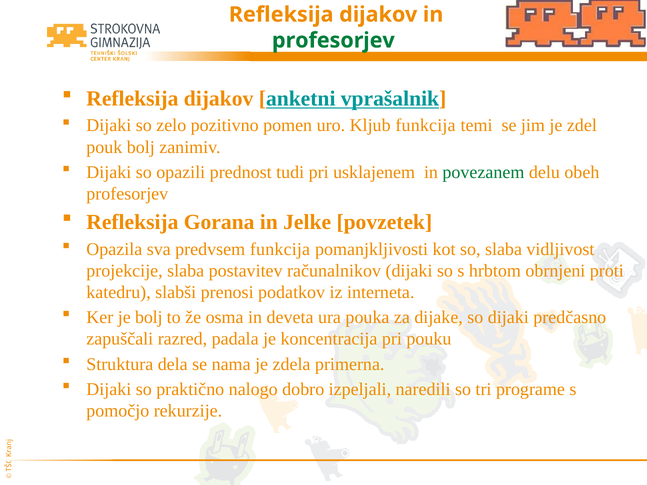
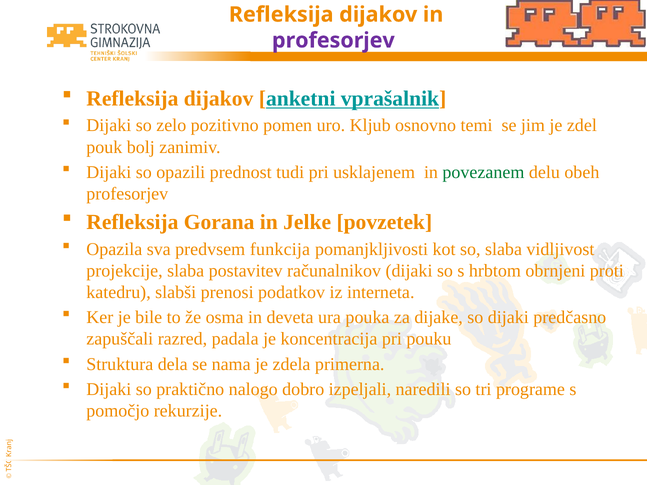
profesorjev colour: green -> purple (333, 40)
Kljub funkcija: funkcija -> osnovno (426, 126)
je bolj: bolj -> bile (149, 318)
